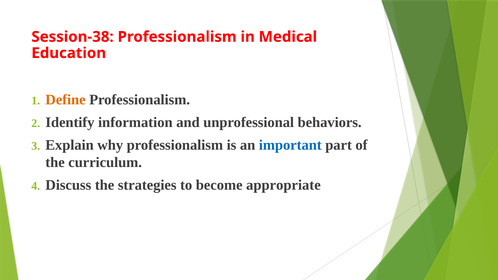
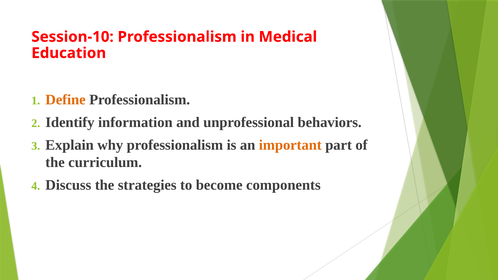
Session-38: Session-38 -> Session-10 (73, 37)
important colour: blue -> orange (290, 145)
appropriate: appropriate -> components (283, 185)
